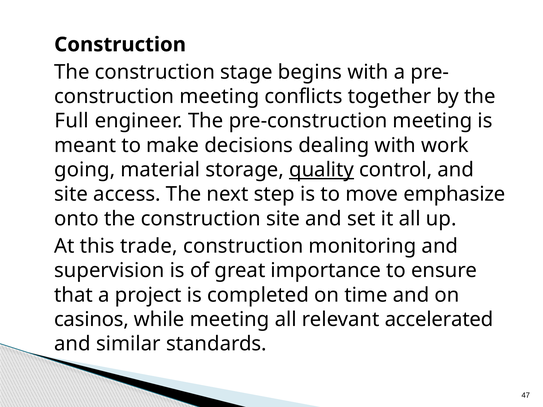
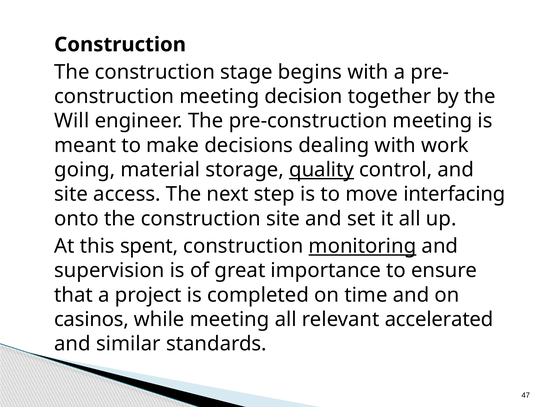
conflicts: conflicts -> decision (304, 97)
Full: Full -> Will (72, 121)
emphasize: emphasize -> interfacing (454, 194)
trade: trade -> spent (149, 246)
monitoring underline: none -> present (362, 246)
